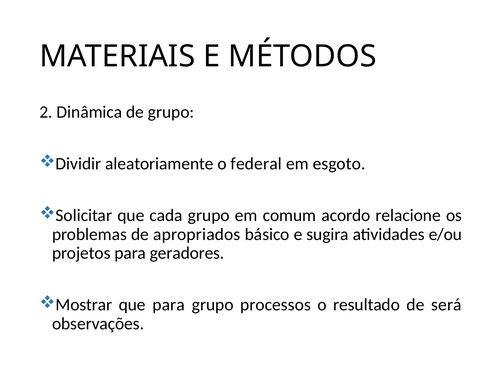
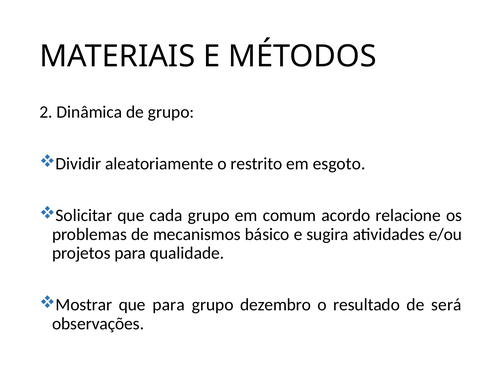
federal: federal -> restrito (256, 164)
apropriados: apropriados -> mecanismos (197, 234)
geradores: geradores -> qualidade (187, 253)
processos: processos -> dezembro (276, 304)
